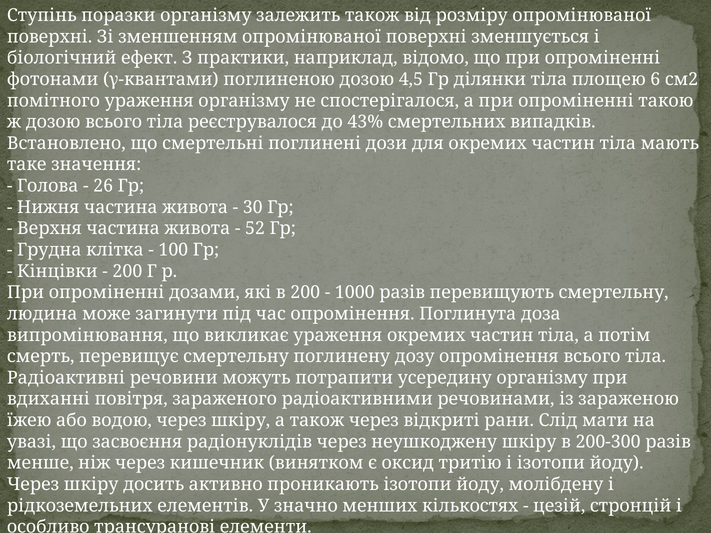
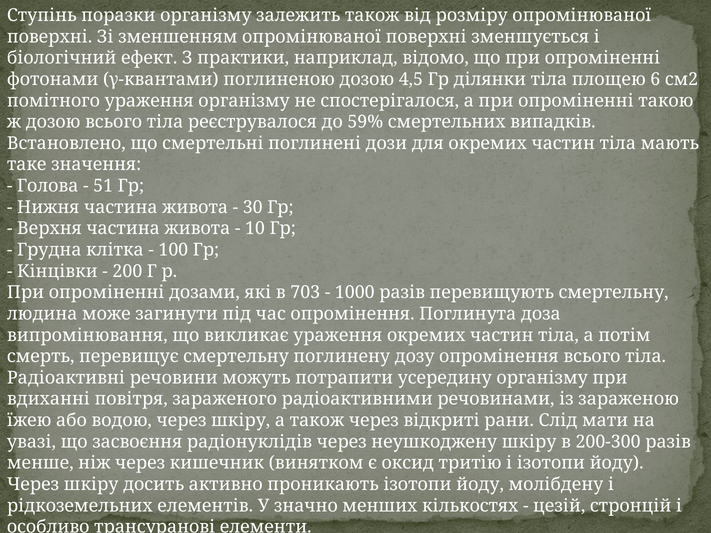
43%: 43% -> 59% (365, 122)
26: 26 -> 51 (103, 186)
52: 52 -> 10 (255, 229)
в 200: 200 -> 703 (305, 293)
